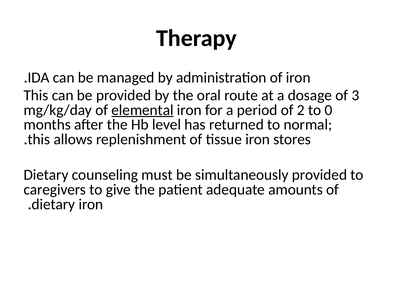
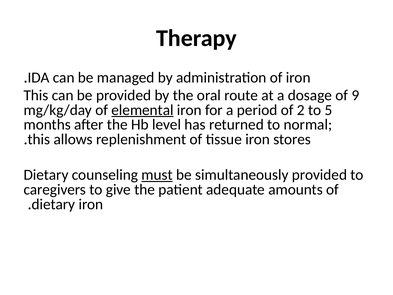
3: 3 -> 9 (355, 95)
0: 0 -> 5 (329, 110)
must underline: none -> present (157, 175)
